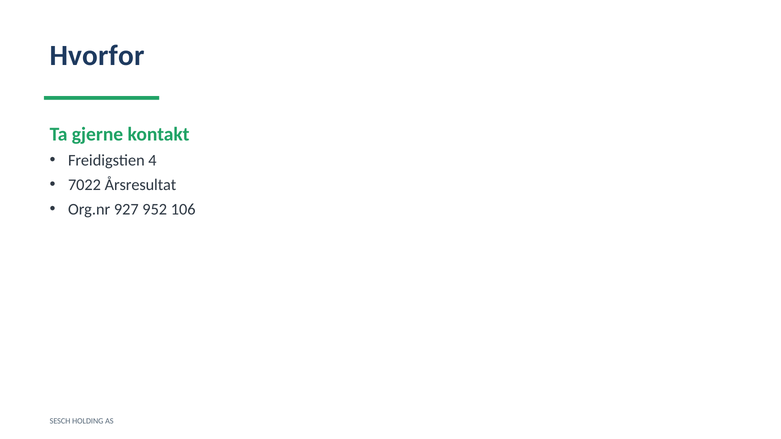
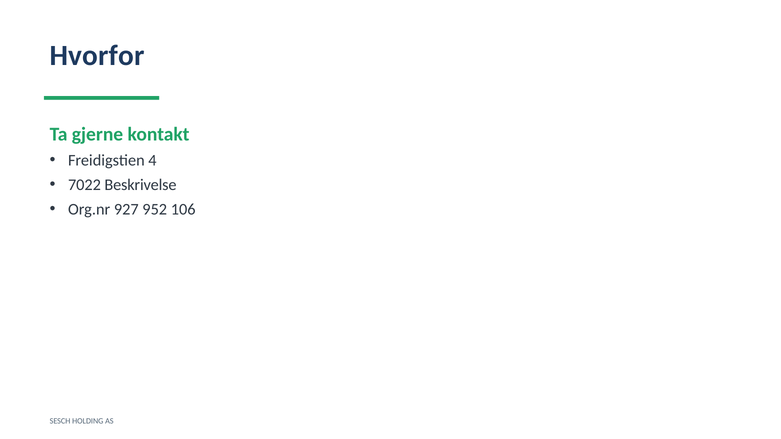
Årsresultat: Årsresultat -> Beskrivelse (140, 185)
